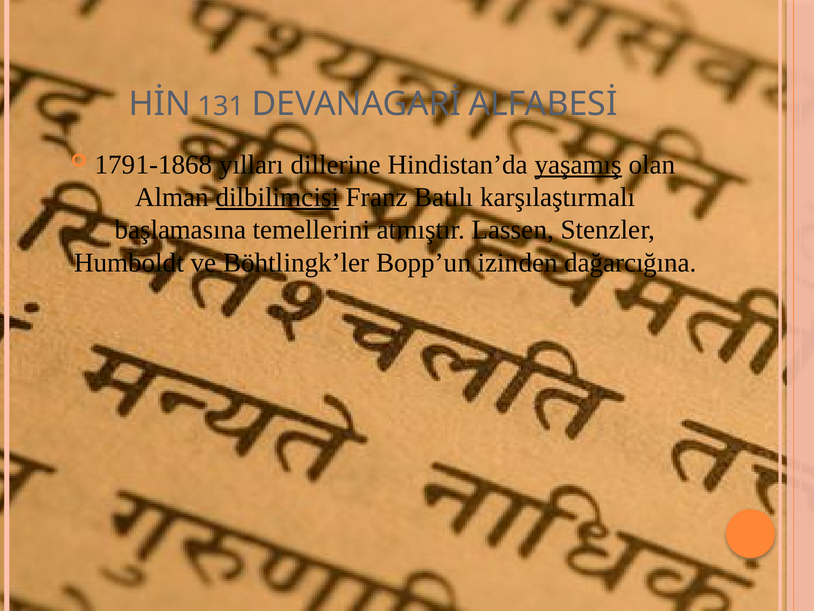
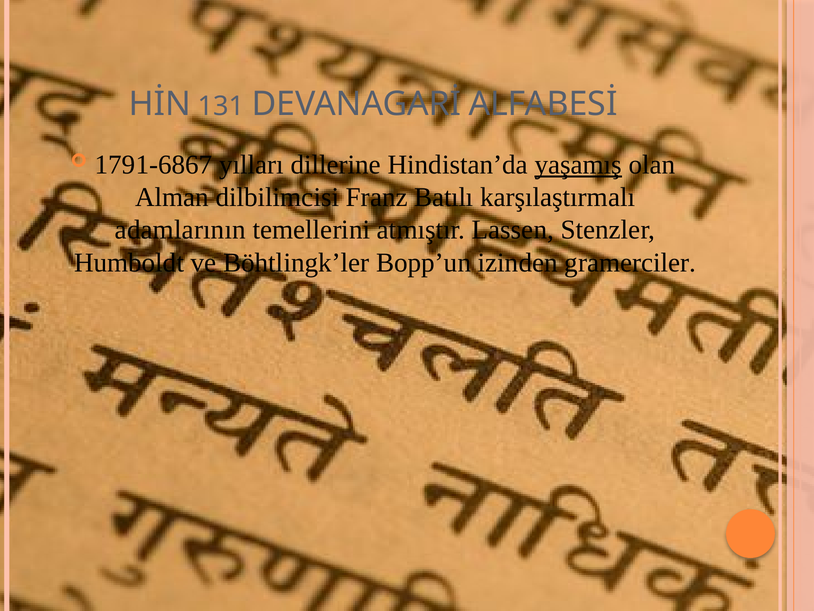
1791-1868: 1791-1868 -> 1791-6867 (154, 165)
dilbilimcisi underline: present -> none (277, 197)
başlamasına: başlamasına -> adamlarının (180, 230)
dağarcığına: dağarcığına -> gramerciler (630, 262)
